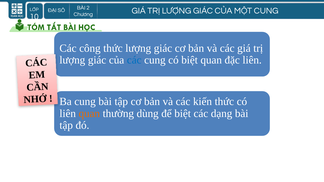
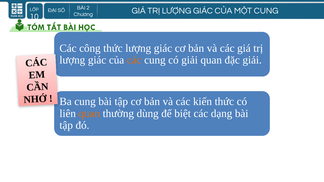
các colour: blue -> orange (134, 60)
có biệt: biệt -> giải (190, 60)
đặc liên: liên -> giải (252, 60)
